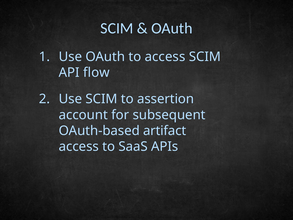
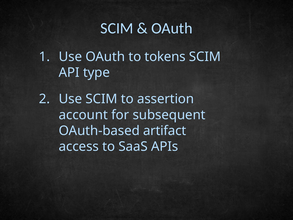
to access: access -> tokens (165, 57)
flow: flow -> type (96, 73)
